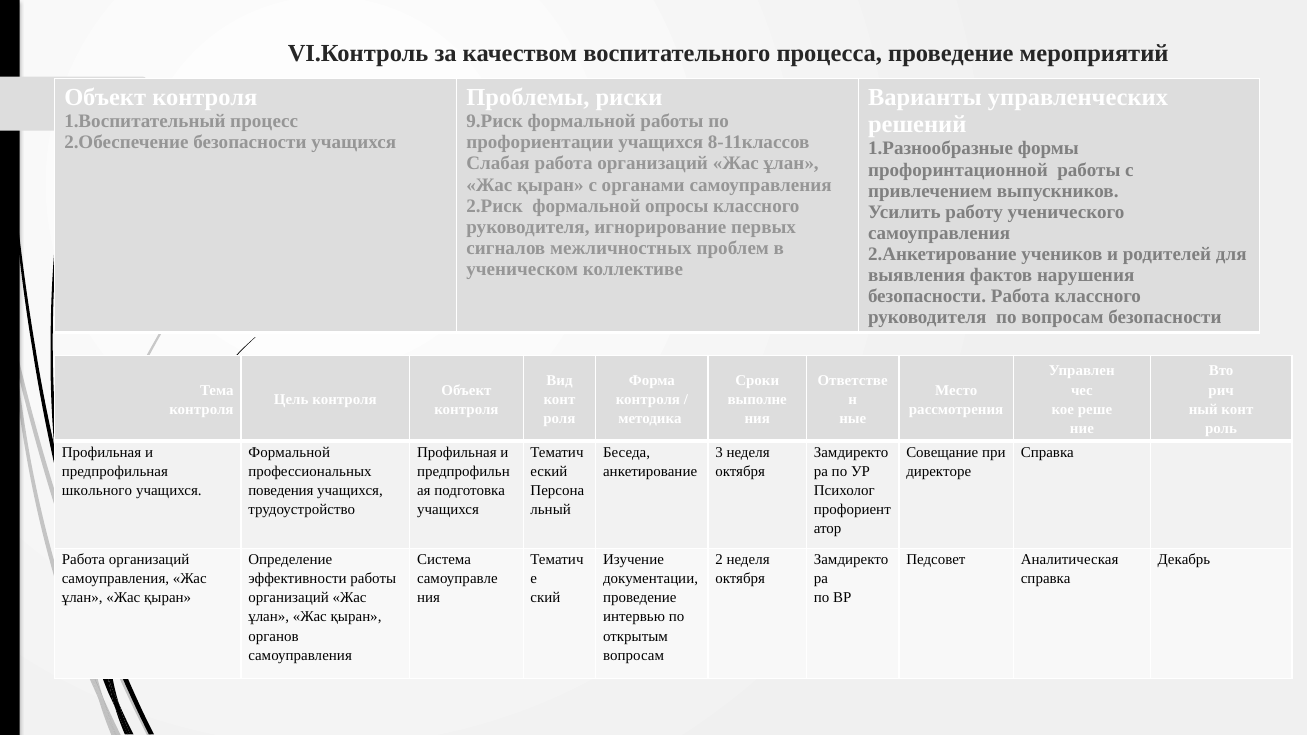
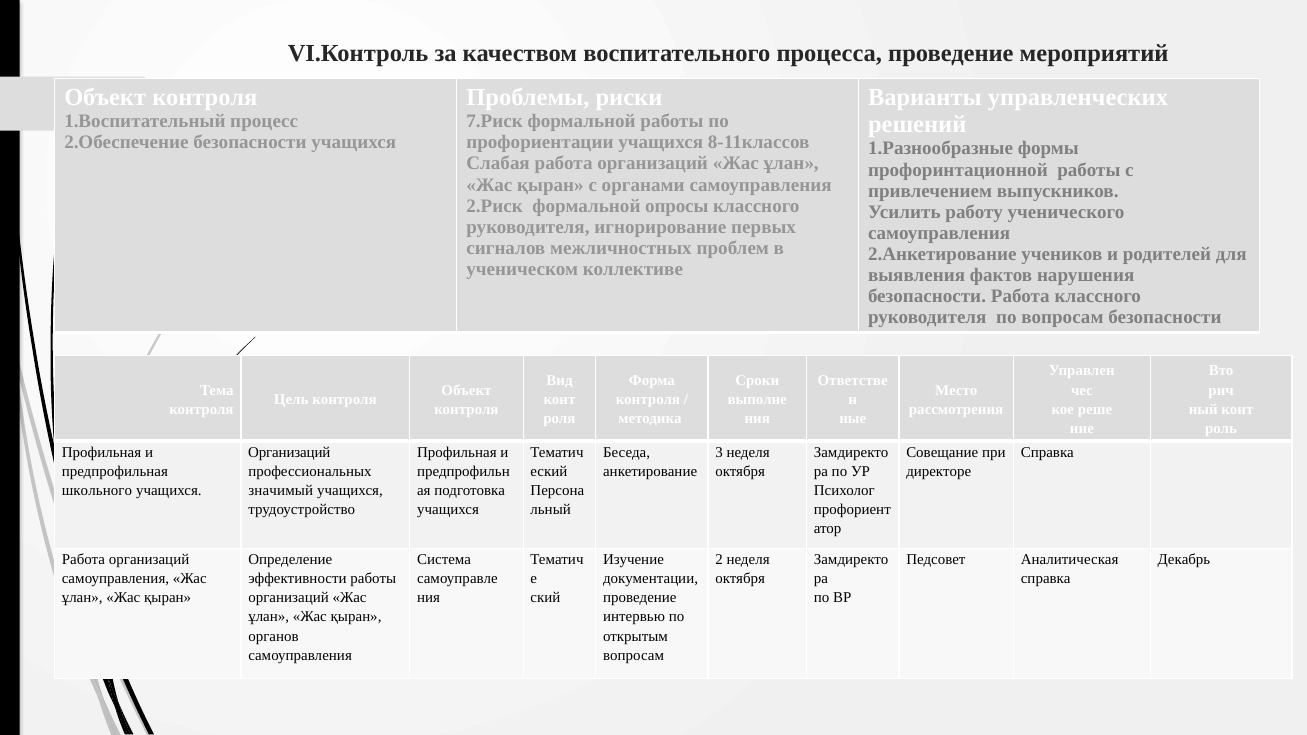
9.Риск: 9.Риск -> 7.Риск (495, 122)
Формальной: Формальной -> Организаций (289, 452)
поведения: поведения -> значимый (281, 491)
